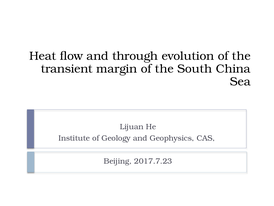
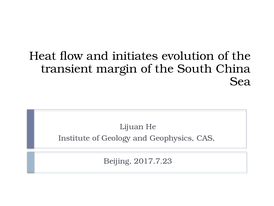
through: through -> initiates (135, 56)
